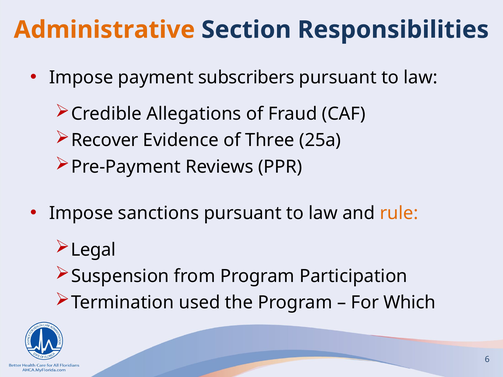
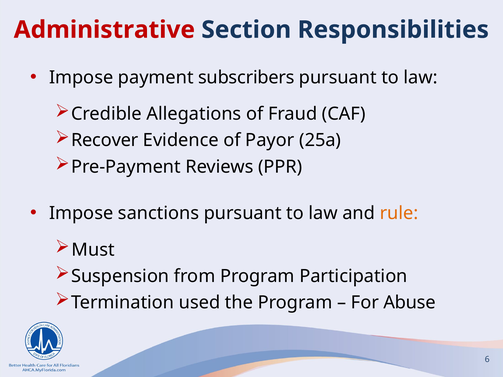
Administrative colour: orange -> red (104, 30)
Three: Three -> Payor (270, 140)
Legal: Legal -> Must (93, 250)
Which: Which -> Abuse (410, 303)
